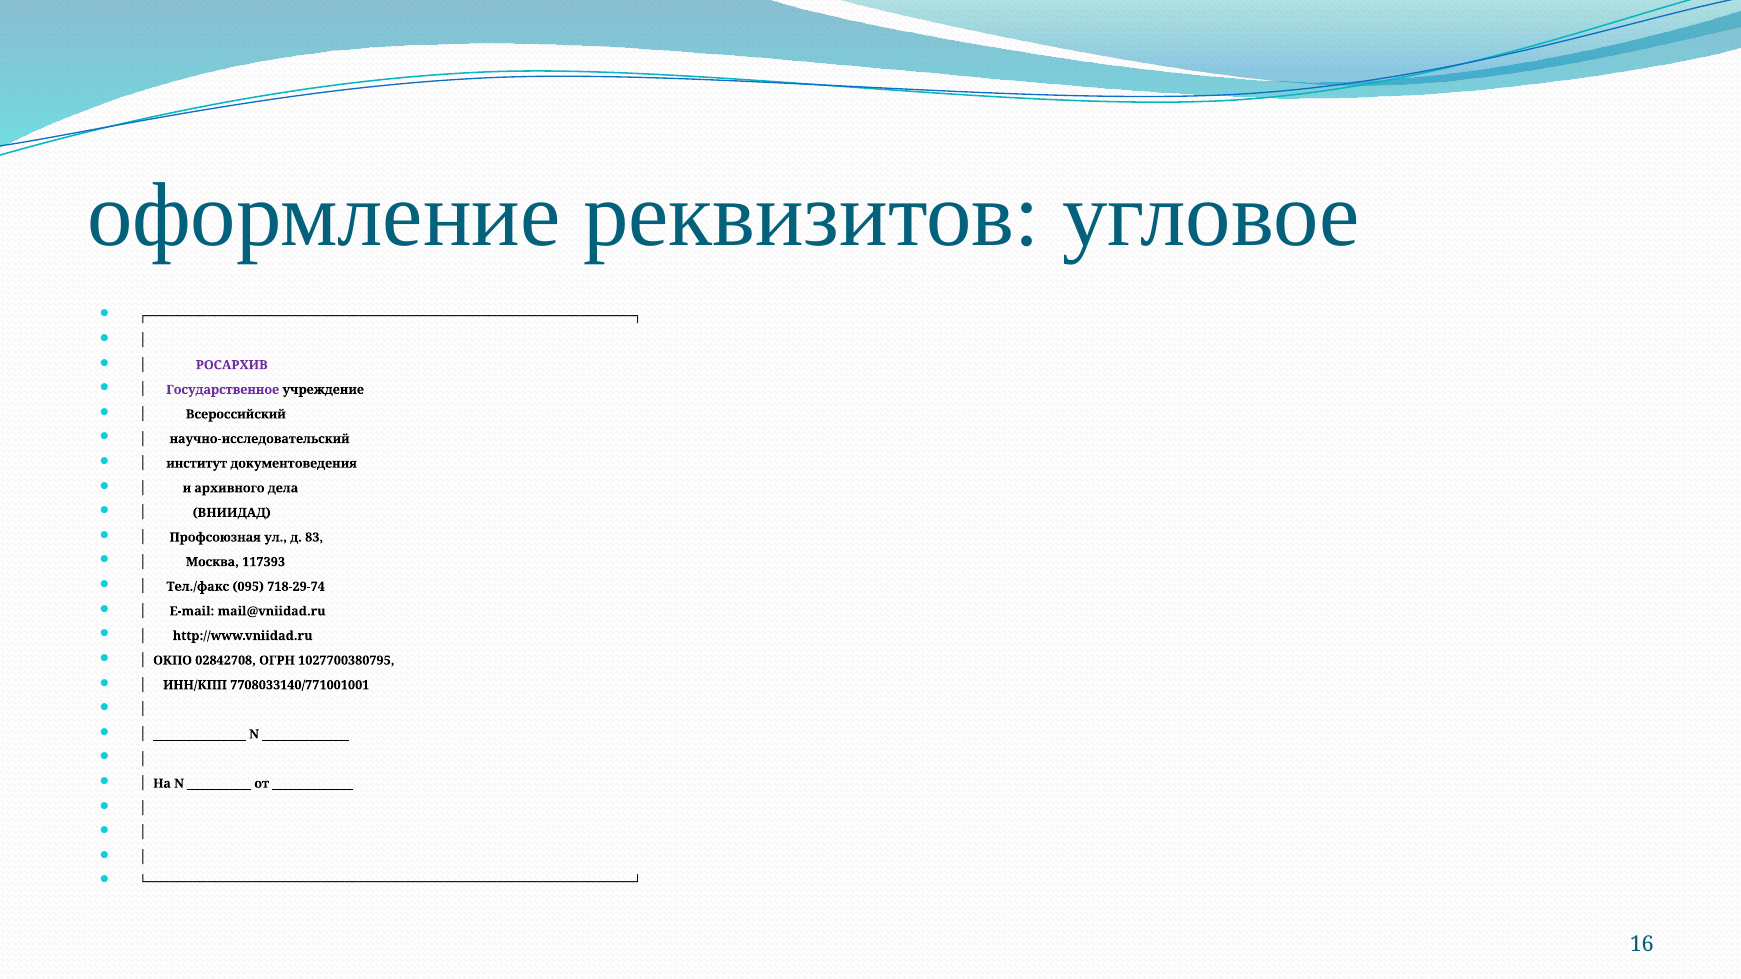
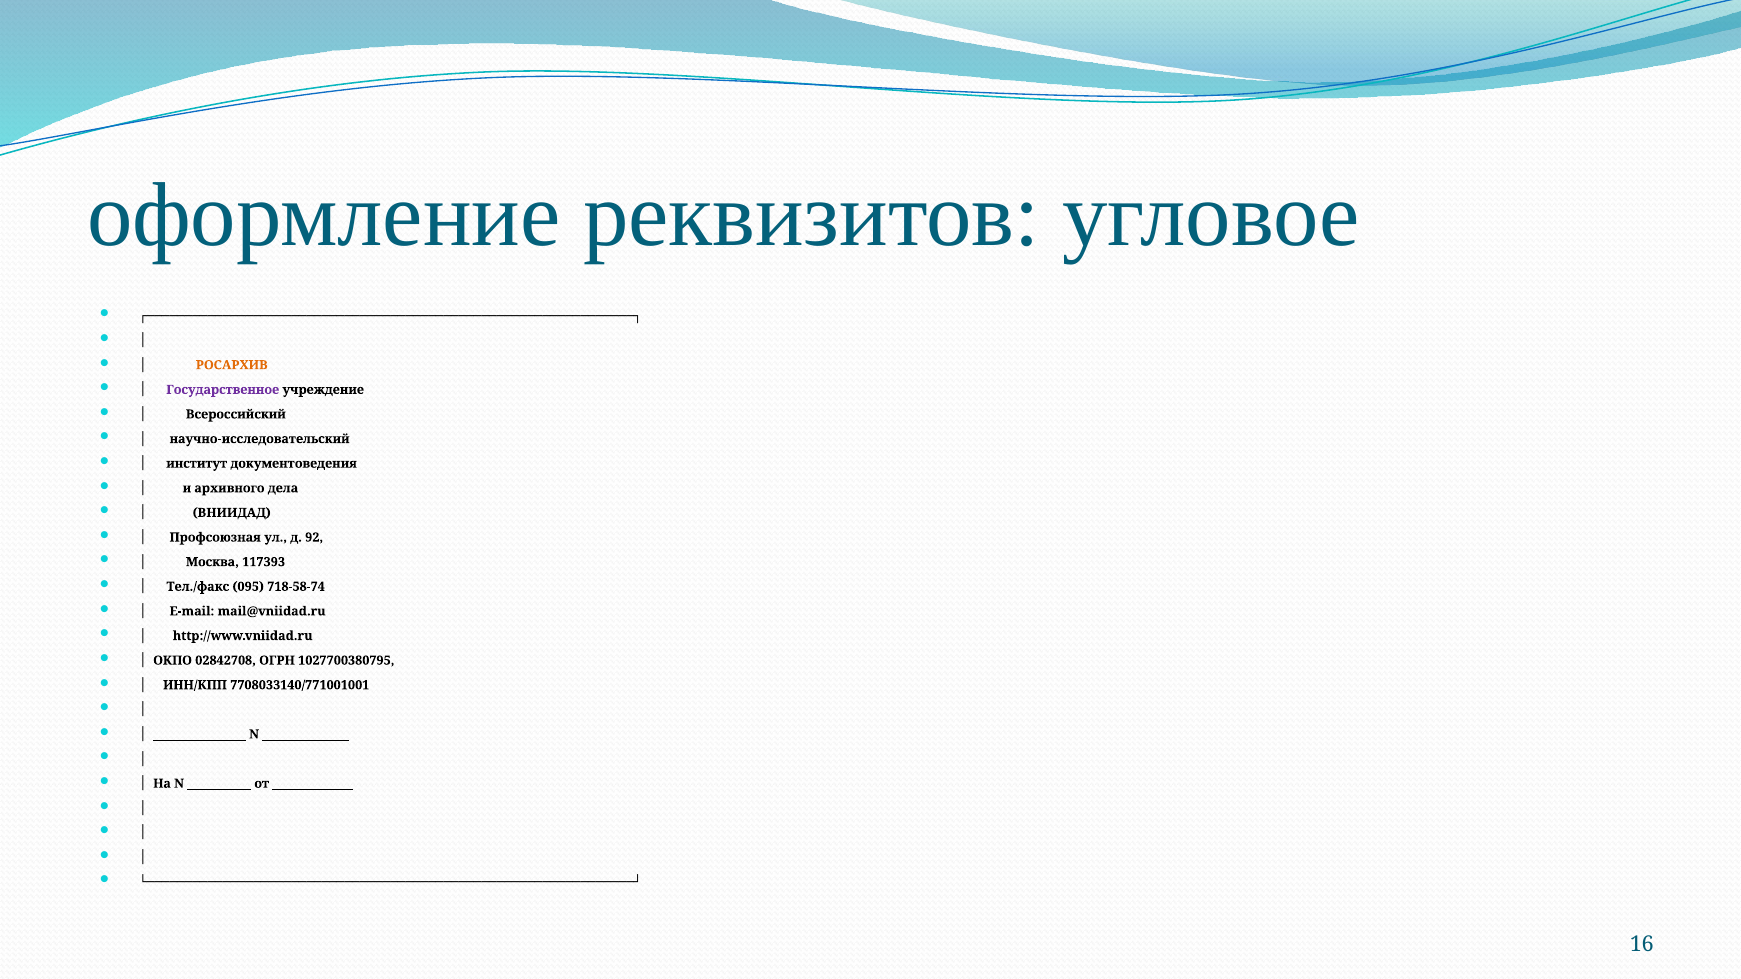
РОСАРХИВ colour: purple -> orange (232, 365)
83: 83 -> 92 (314, 538)
718-29-74: 718-29-74 -> 718-58-74 (296, 587)
